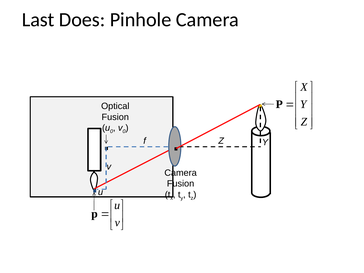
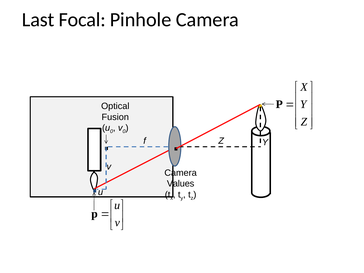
Does: Does -> Focal (82, 20)
Fusion: Fusion -> Values (181, 184)
